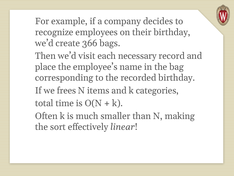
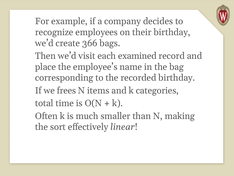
necessary: necessary -> examined (137, 56)
